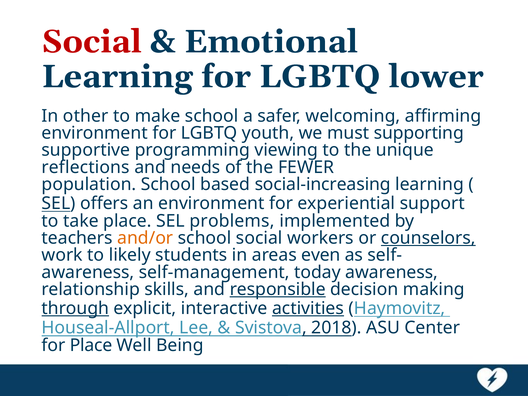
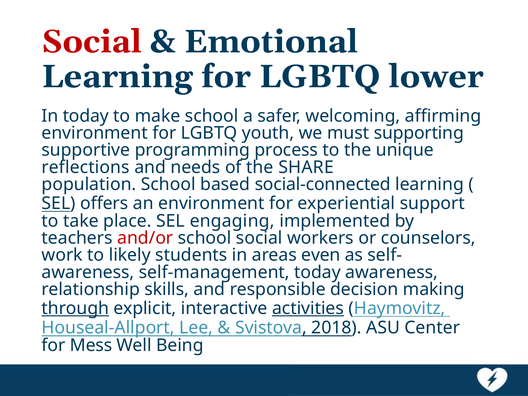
In other: other -> today (86, 116)
viewing: viewing -> process (286, 150)
FEWER: FEWER -> SHARE (306, 167)
social-increasing: social-increasing -> social-connected (323, 184)
problems: problems -> engaging (232, 221)
and/or colour: orange -> red (145, 238)
counselors underline: present -> none (428, 238)
responsible underline: present -> none (278, 289)
for Place: Place -> Mess (91, 345)
